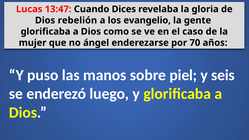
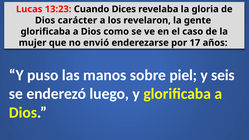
13:47: 13:47 -> 13:23 (58, 9)
rebelión: rebelión -> carácter (77, 20)
evangelio: evangelio -> revelaron (147, 20)
ángel: ángel -> envió (96, 43)
70: 70 -> 17 (195, 43)
